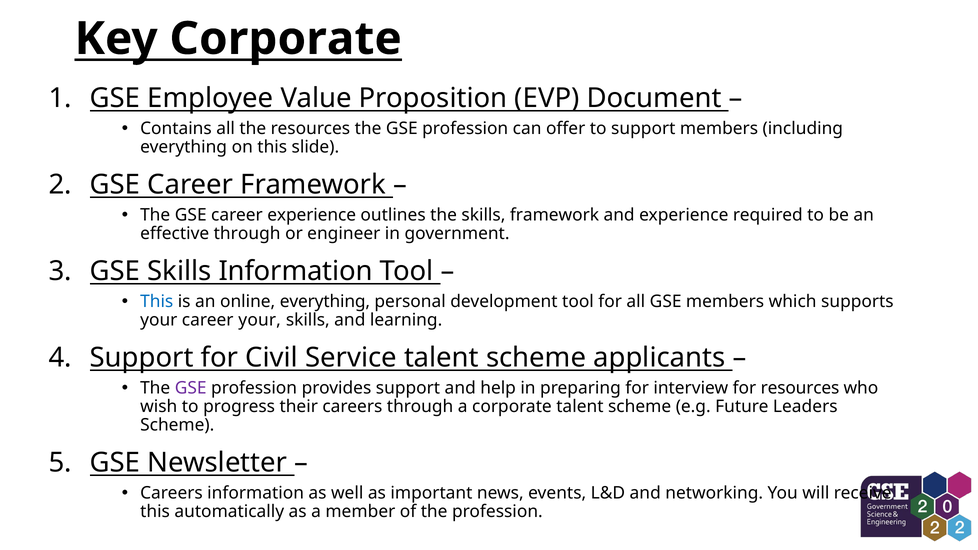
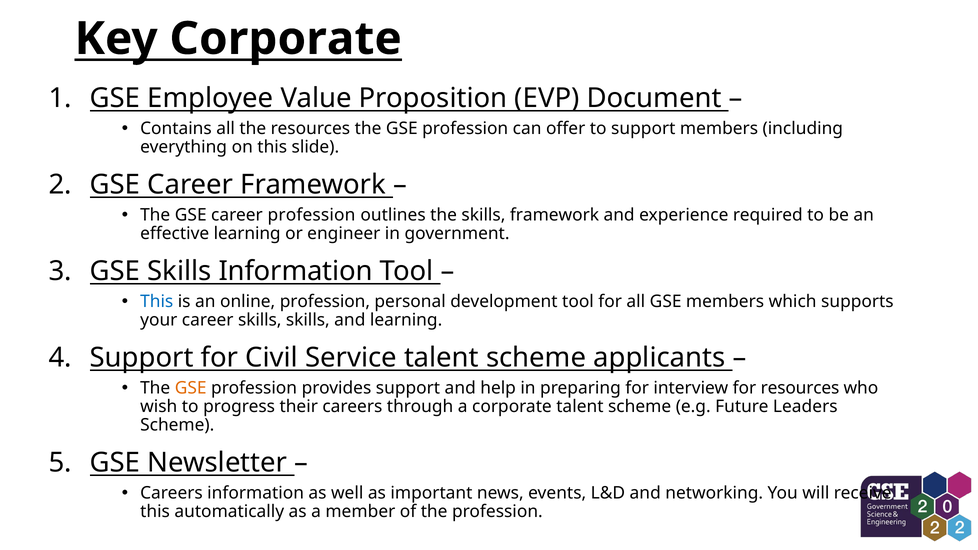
career experience: experience -> profession (312, 215)
effective through: through -> learning (247, 234)
online everything: everything -> profession (325, 301)
career your: your -> skills (260, 320)
GSE colour: purple -> orange (191, 388)
